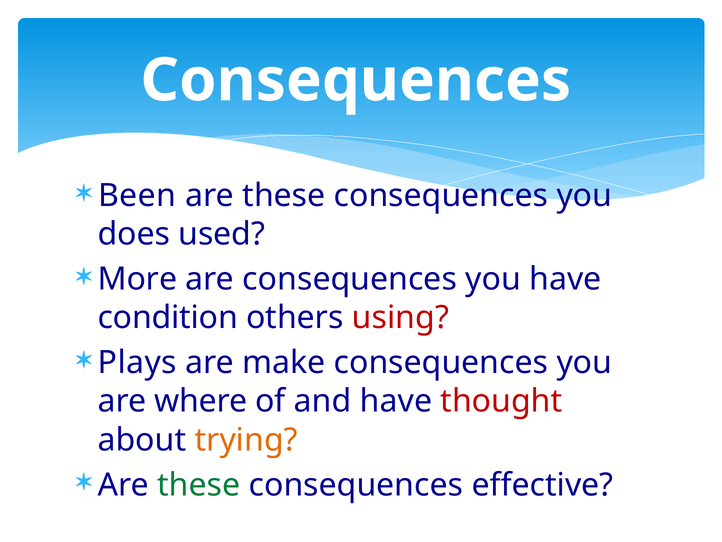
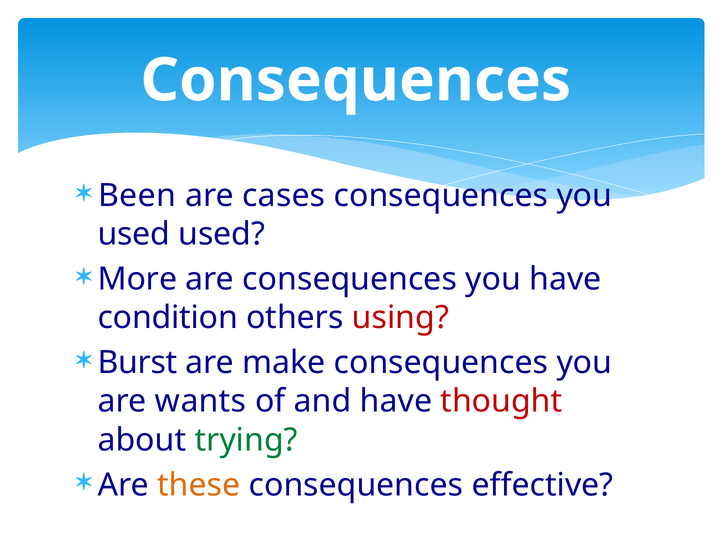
these: these -> cases (284, 196)
does: does -> used (134, 234)
Plays: Plays -> Burst (138, 362)
where: where -> wants (201, 401)
trying colour: orange -> green (246, 440)
these colour: green -> orange (199, 484)
